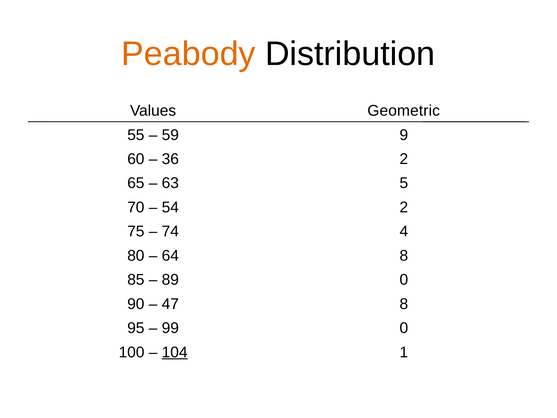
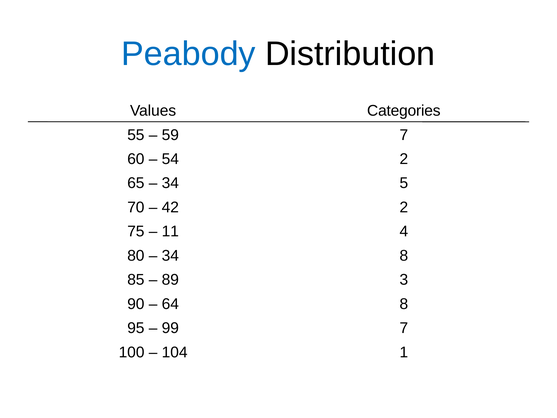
Peabody colour: orange -> blue (188, 54)
Geometric: Geometric -> Categories (404, 111)
59 9: 9 -> 7 (404, 135)
36: 36 -> 54 (170, 159)
63: 63 -> 34 (170, 183)
54: 54 -> 42 (170, 207)
74: 74 -> 11 (170, 231)
64: 64 -> 34 (170, 256)
89 0: 0 -> 3 (404, 280)
47: 47 -> 64 (170, 304)
99 0: 0 -> 7 (404, 328)
104 underline: present -> none (175, 352)
